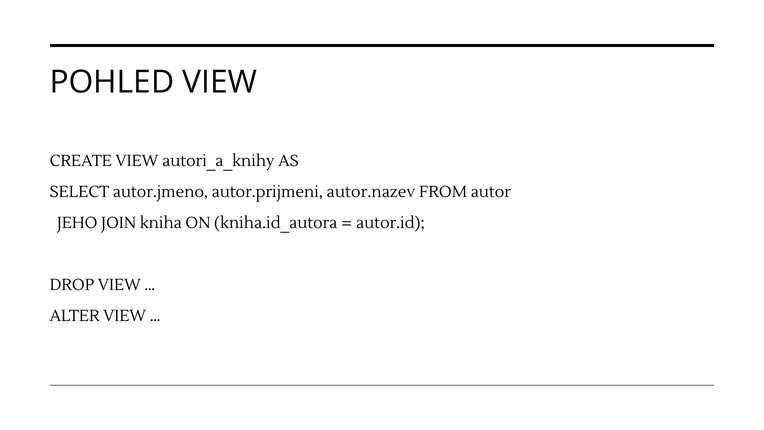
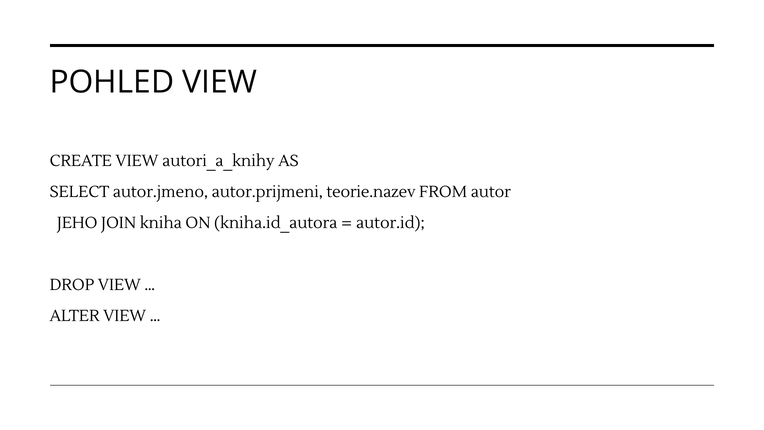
autor.nazev: autor.nazev -> teorie.nazev (371, 192)
